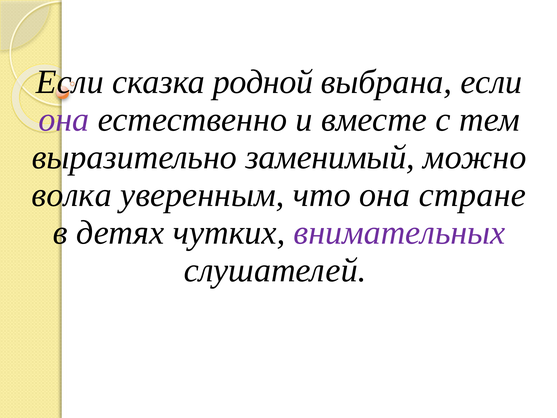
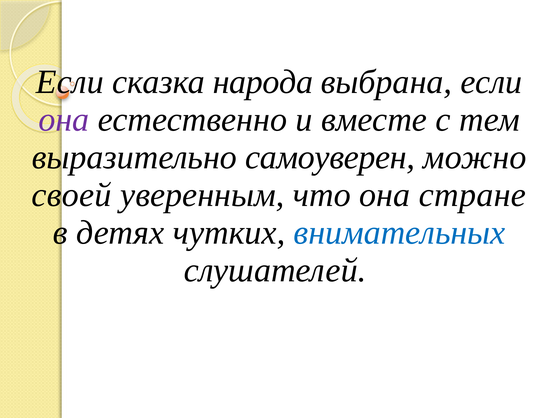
родной: родной -> народа (263, 82)
заменимый: заменимый -> самоуверен (330, 157)
волка: волка -> своей (72, 195)
внимательных colour: purple -> blue (399, 233)
